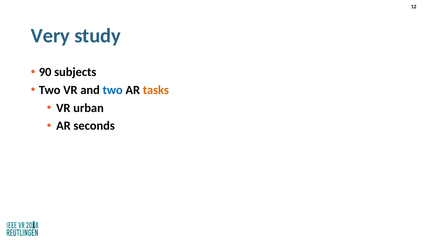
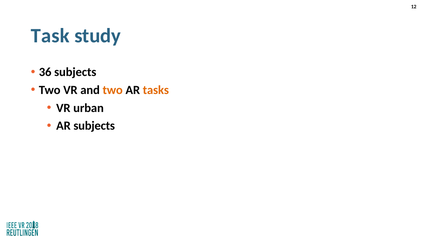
Very: Very -> Task (50, 36)
90: 90 -> 36 (45, 72)
two colour: blue -> orange (113, 90)
AR seconds: seconds -> subjects (94, 126)
